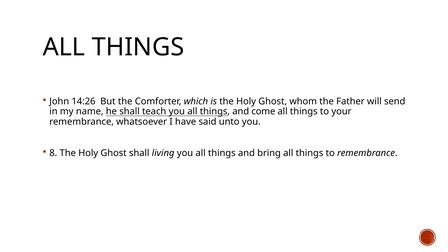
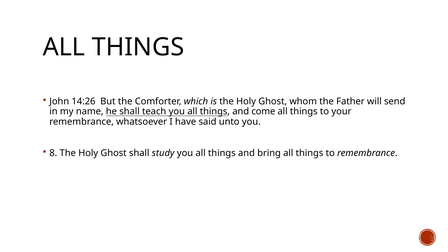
living: living -> study (163, 153)
